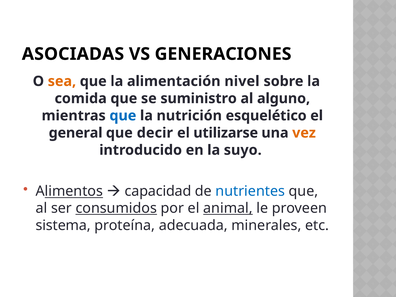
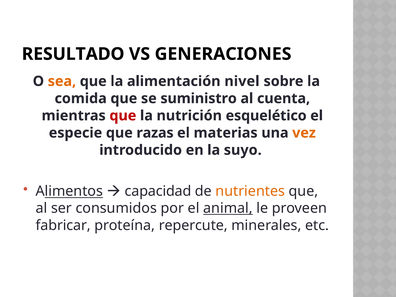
ASOCIADAS: ASOCIADAS -> RESULTADO (73, 54)
alguno: alguno -> cuenta (284, 98)
que colour: blue -> red (123, 116)
general: general -> especie (75, 133)
decir: decir -> razas (155, 133)
utilizarse: utilizarse -> materias (226, 133)
nutrientes colour: blue -> orange (250, 191)
consumidos underline: present -> none (116, 208)
sistema: sistema -> fabricar (63, 225)
adecuada: adecuada -> repercute (193, 225)
